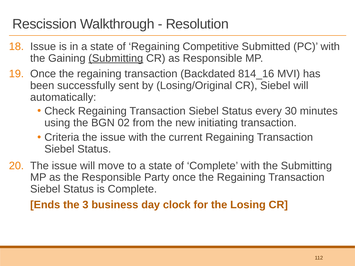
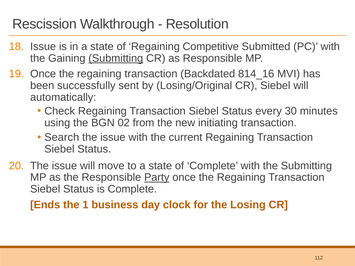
Criteria: Criteria -> Search (62, 137)
Party underline: none -> present (157, 178)
3: 3 -> 1 (85, 205)
